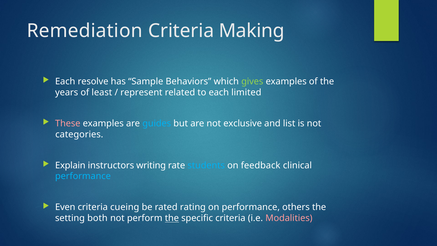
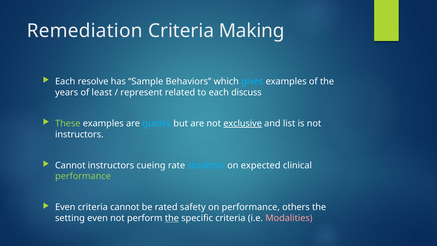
gives colour: light green -> light blue (252, 81)
limited: limited -> discuss (246, 92)
These colour: pink -> light green (68, 123)
exclusive underline: none -> present (243, 123)
categories: categories -> instructors (79, 134)
Explain: Explain -> Cannot (70, 165)
writing: writing -> cueing (151, 165)
feedback: feedback -> expected (261, 165)
performance colour: light blue -> light green (83, 176)
criteria cueing: cueing -> cannot (125, 207)
rating: rating -> safety (193, 207)
setting both: both -> even (97, 218)
